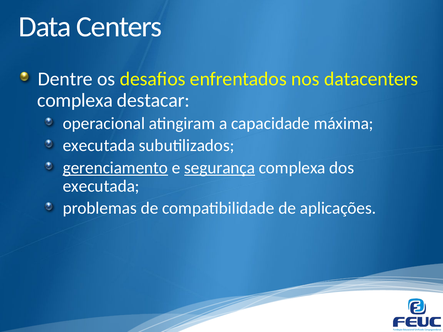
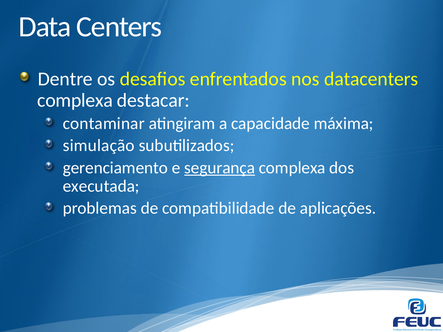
operacional: operacional -> contaminar (104, 124)
executada: executada -> simulação (99, 146)
gerenciamento underline: present -> none (115, 168)
